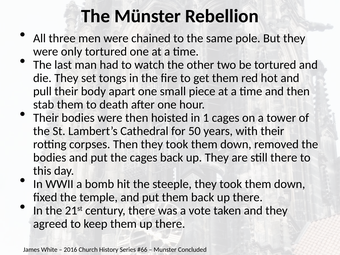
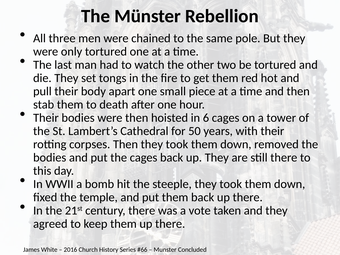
1: 1 -> 6 (206, 118)
